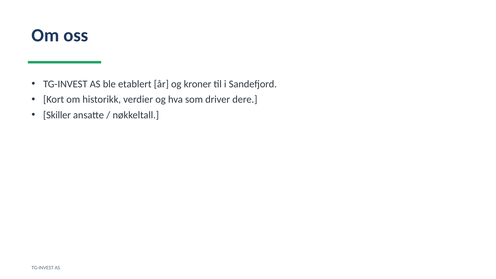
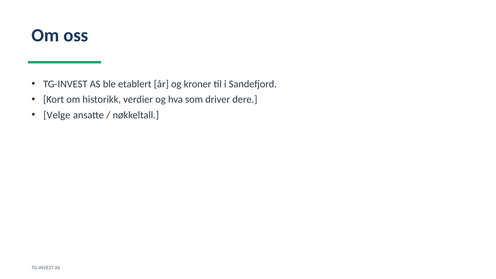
Skiller: Skiller -> Velge (57, 115)
